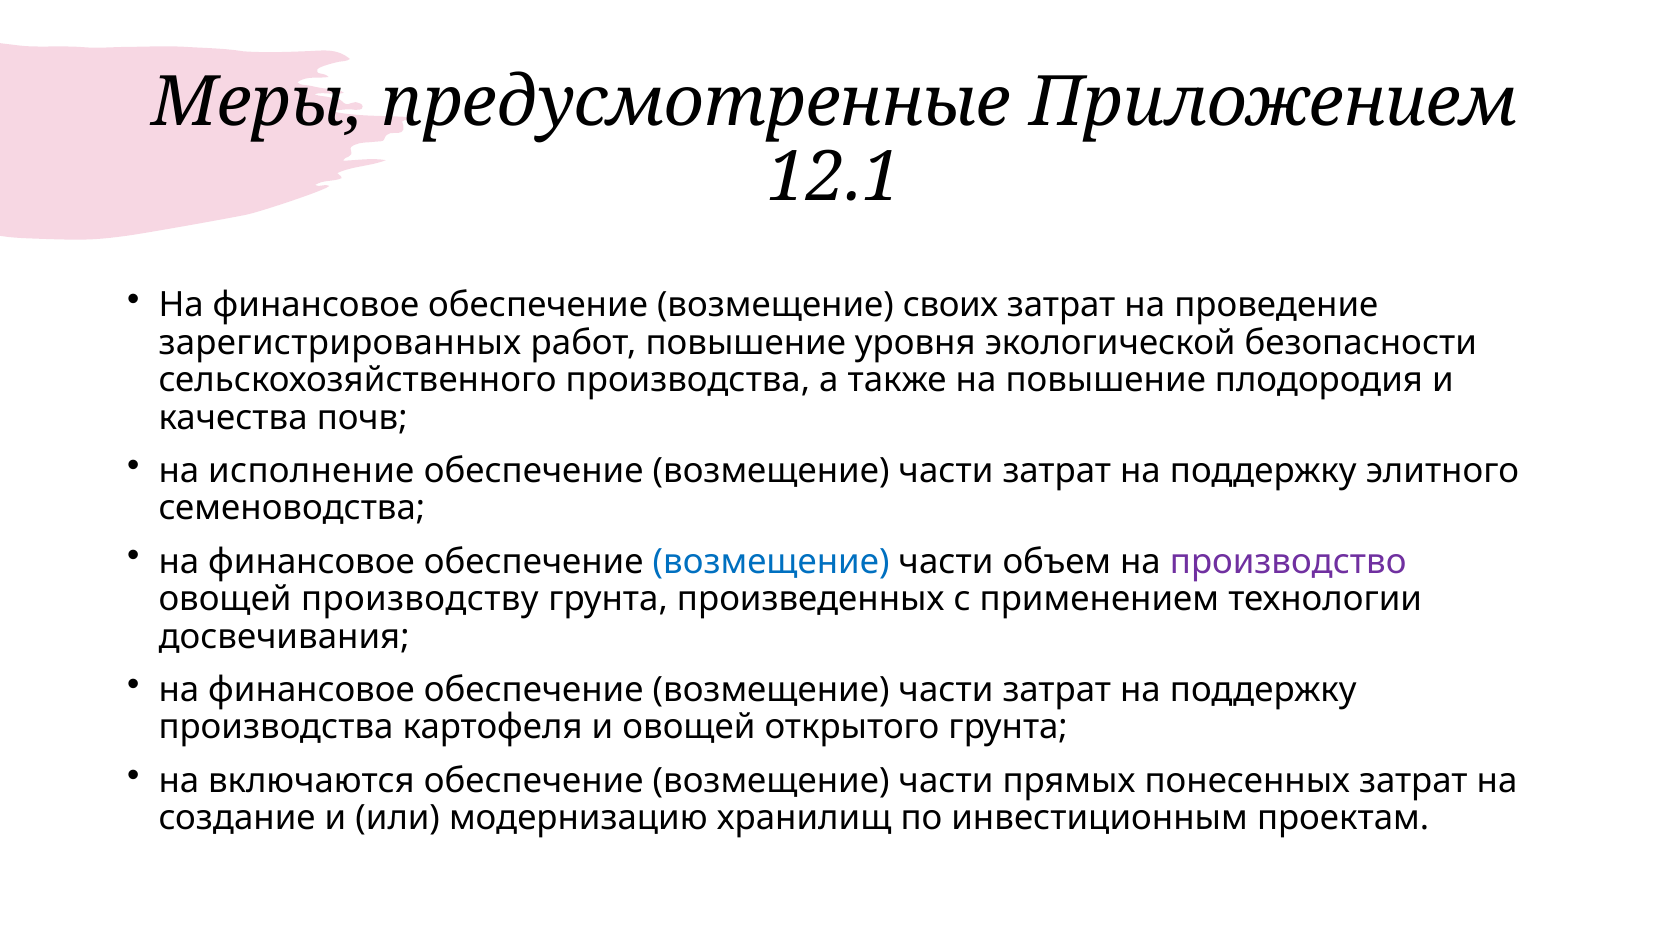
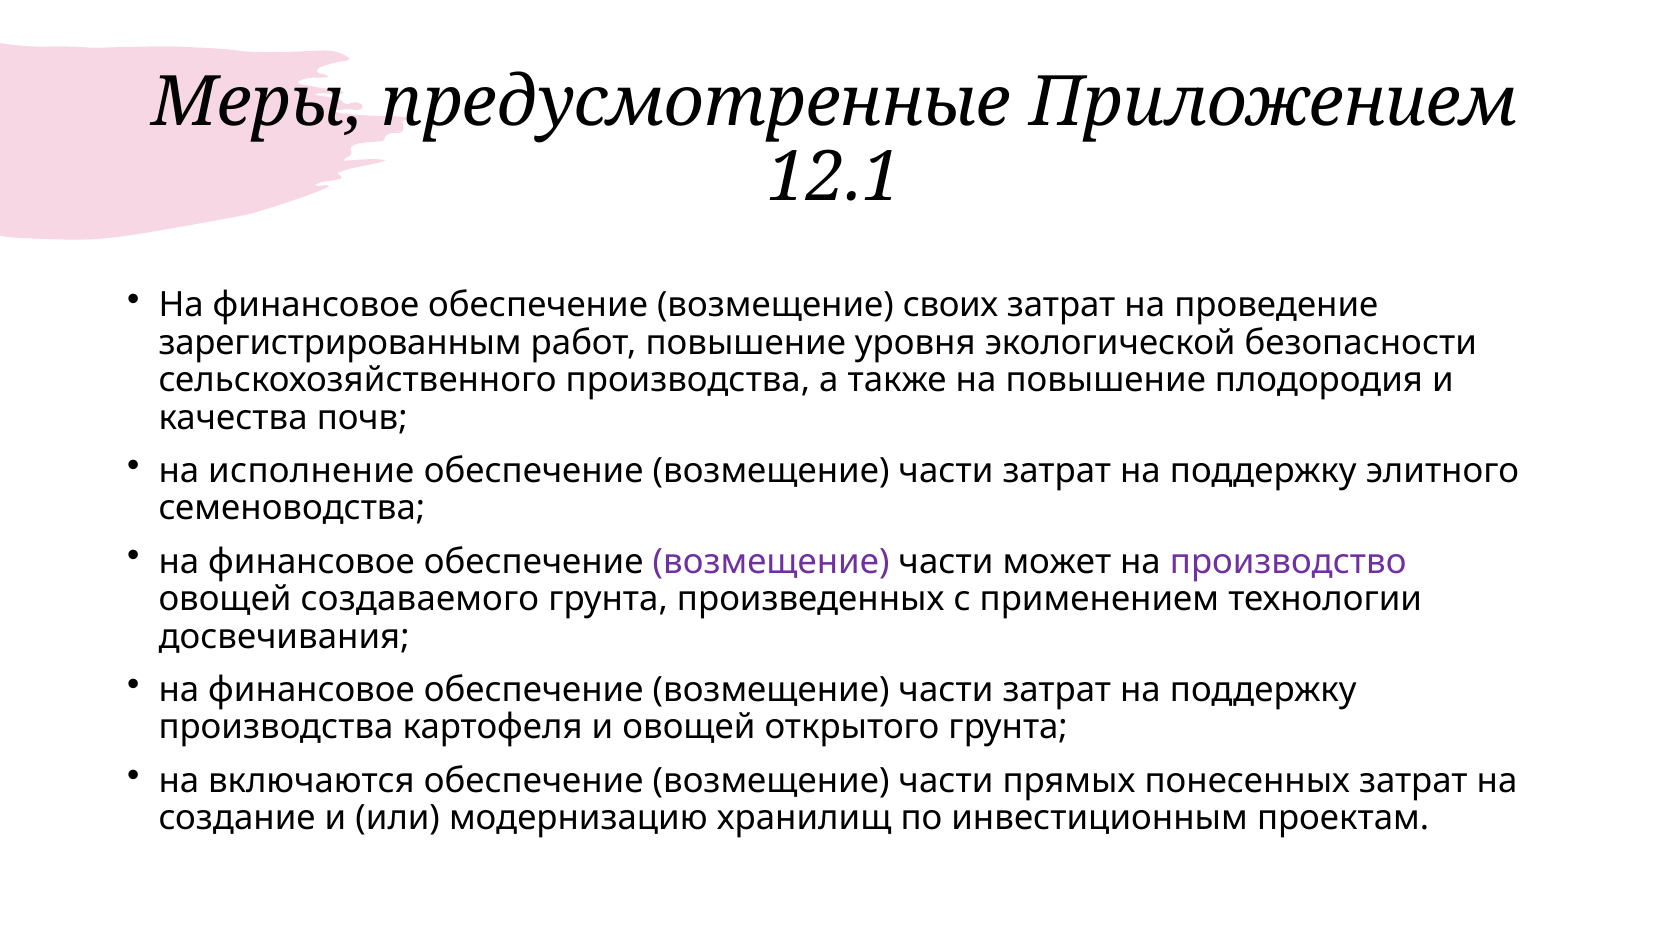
зарегистрированных: зарегистрированных -> зарегистрированным (340, 343)
возмещение colour: blue -> purple (771, 562)
объем: объем -> может (1057, 562)
производству: производству -> создаваемого (420, 599)
